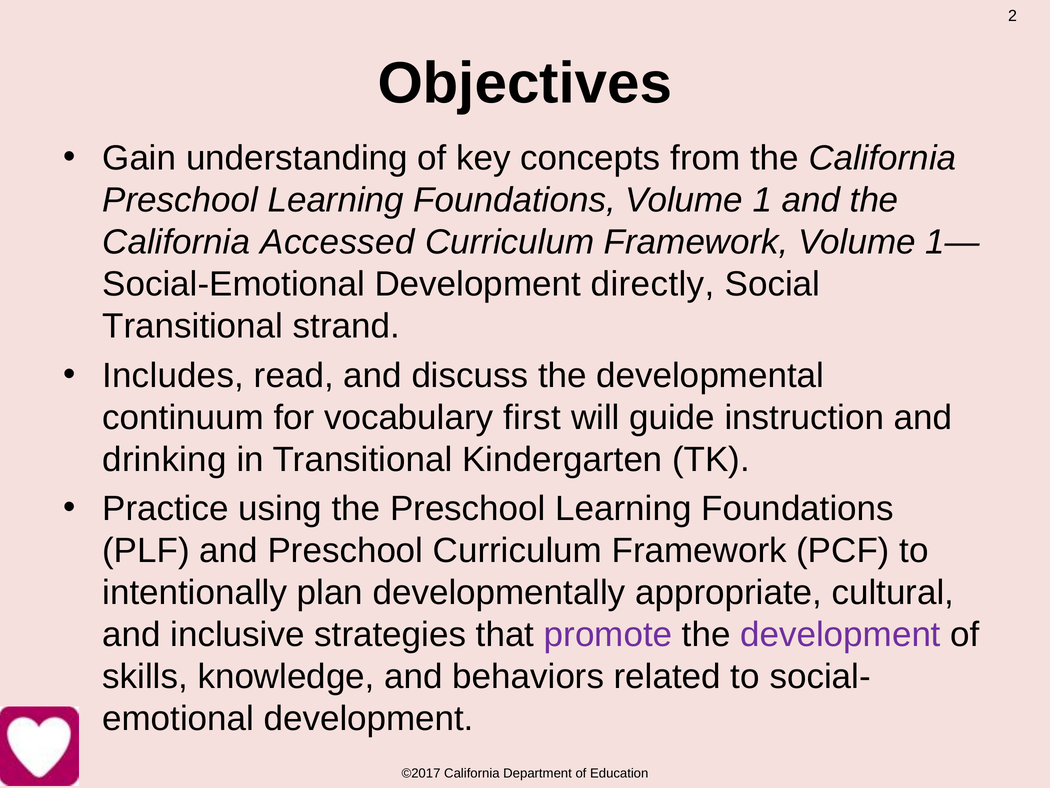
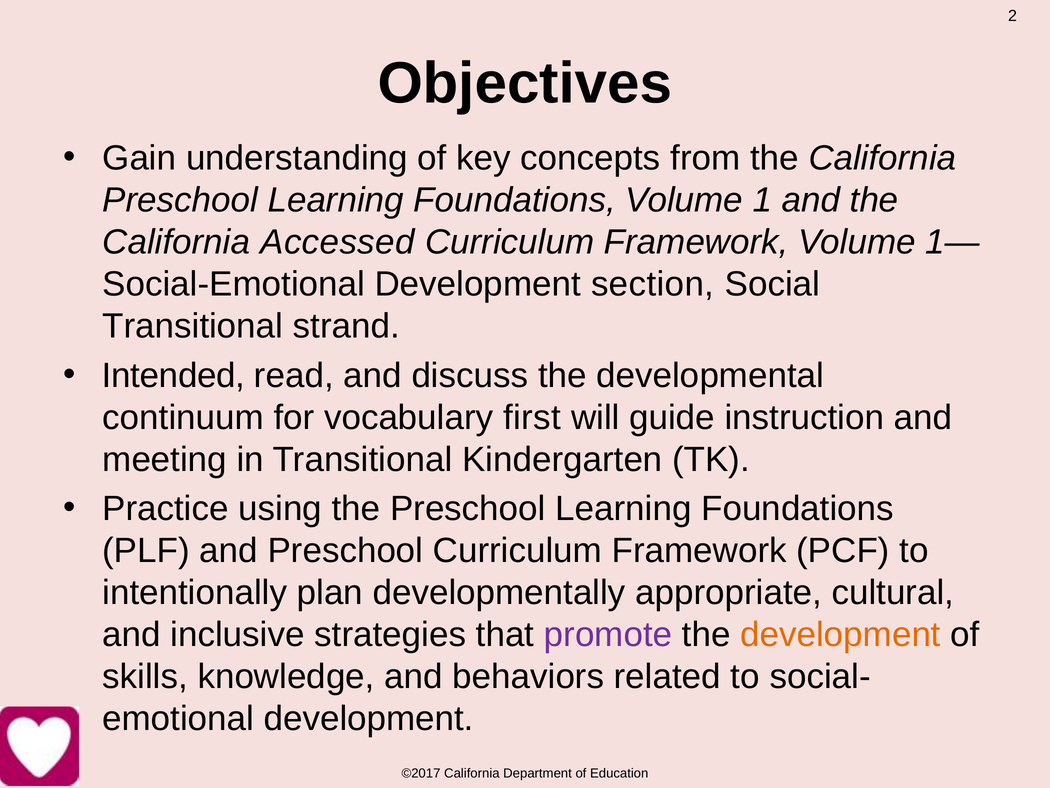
directly: directly -> section (653, 284)
Includes: Includes -> Intended (174, 375)
drinking: drinking -> meeting (165, 459)
development colour: purple -> orange (840, 634)
